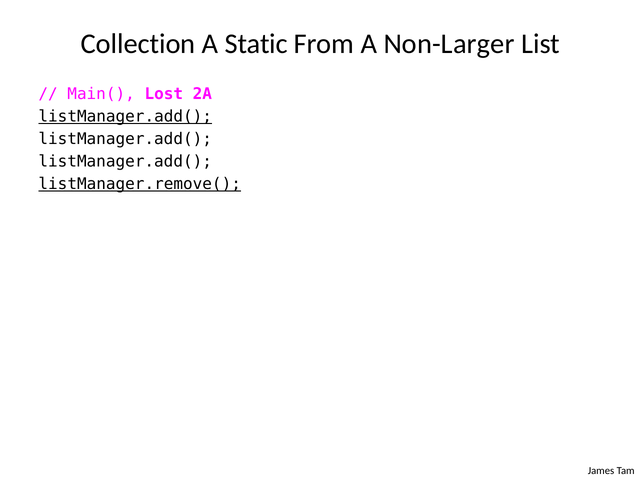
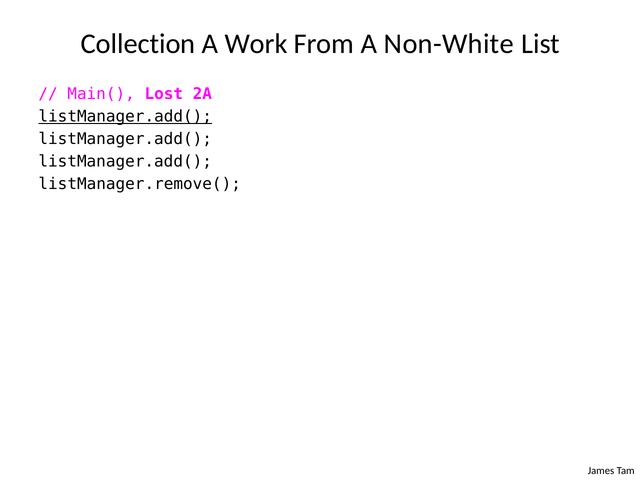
Static: Static -> Work (256, 44)
Non-Larger: Non-Larger -> Non-White (449, 44)
listManager.remove( underline: present -> none (140, 184)
